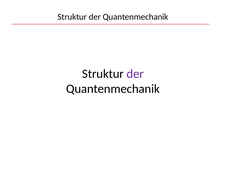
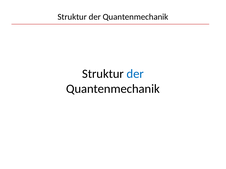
der colour: purple -> blue (135, 74)
